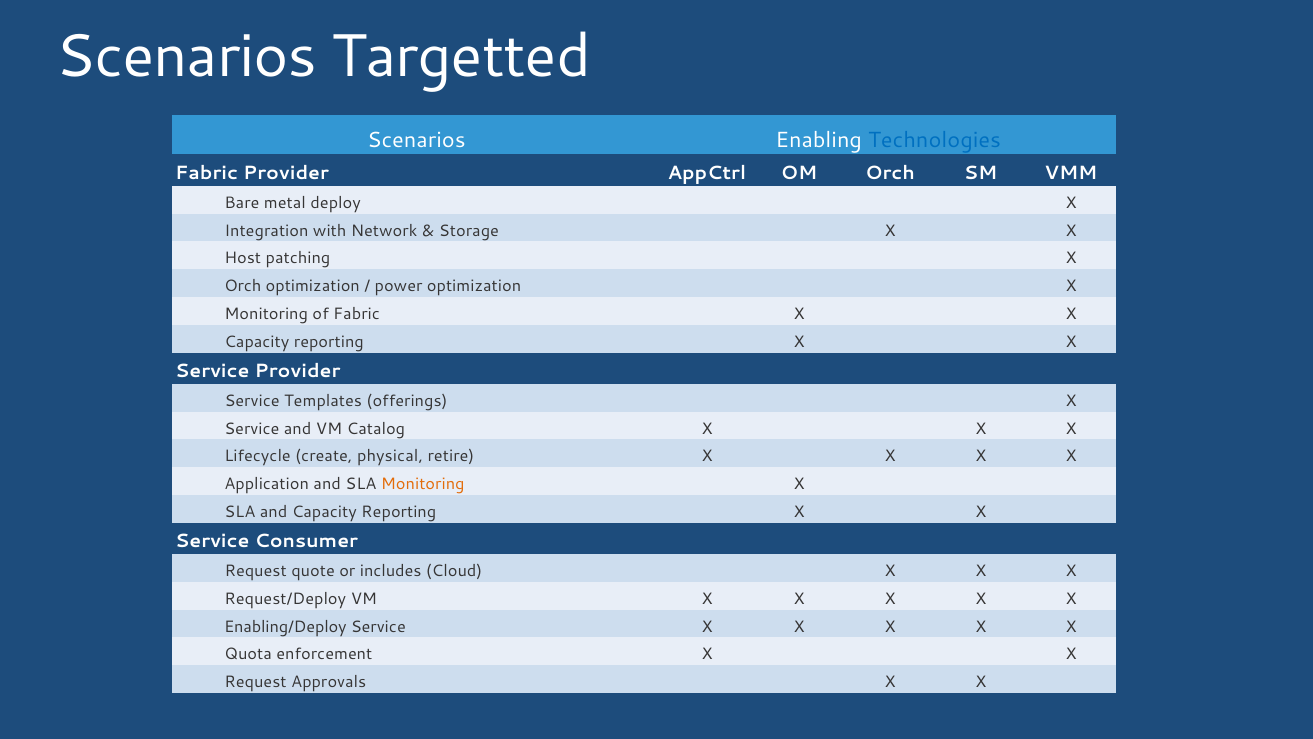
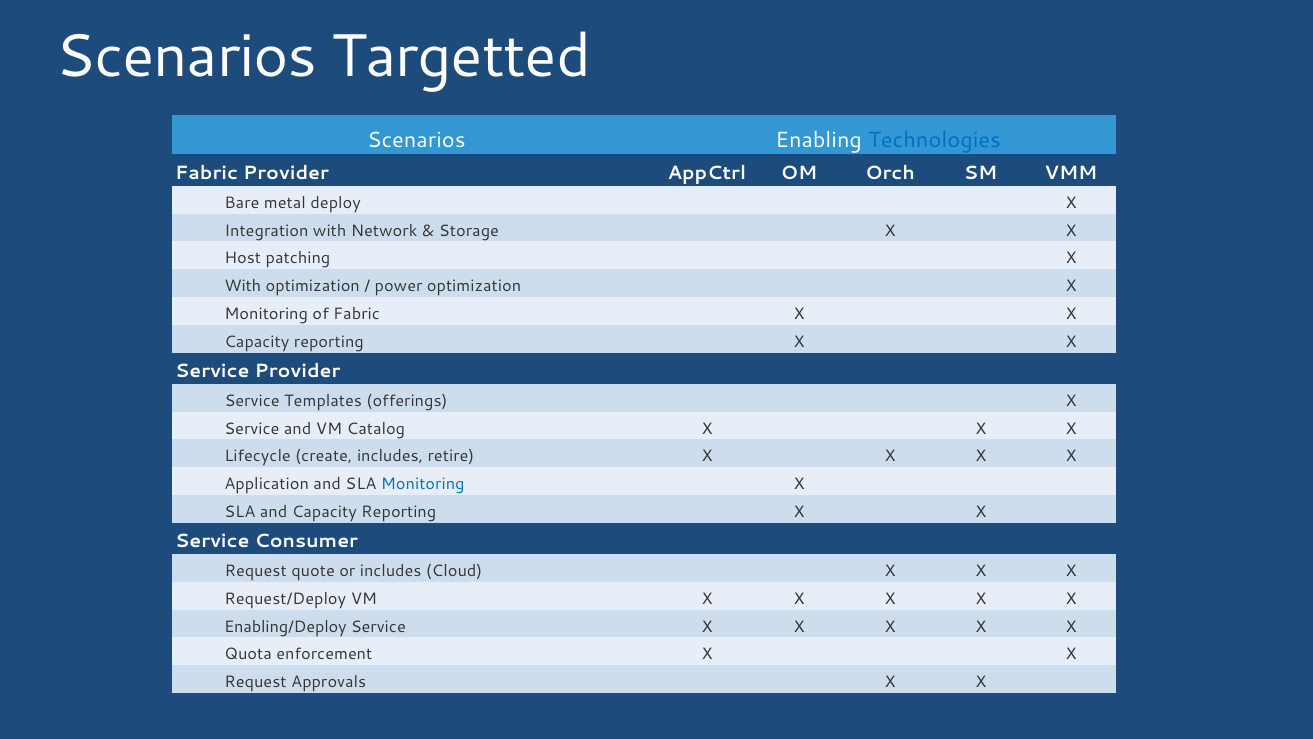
Orch: Orch -> With (243, 286)
create physical: physical -> includes (390, 456)
Monitoring colour: orange -> blue (423, 484)
